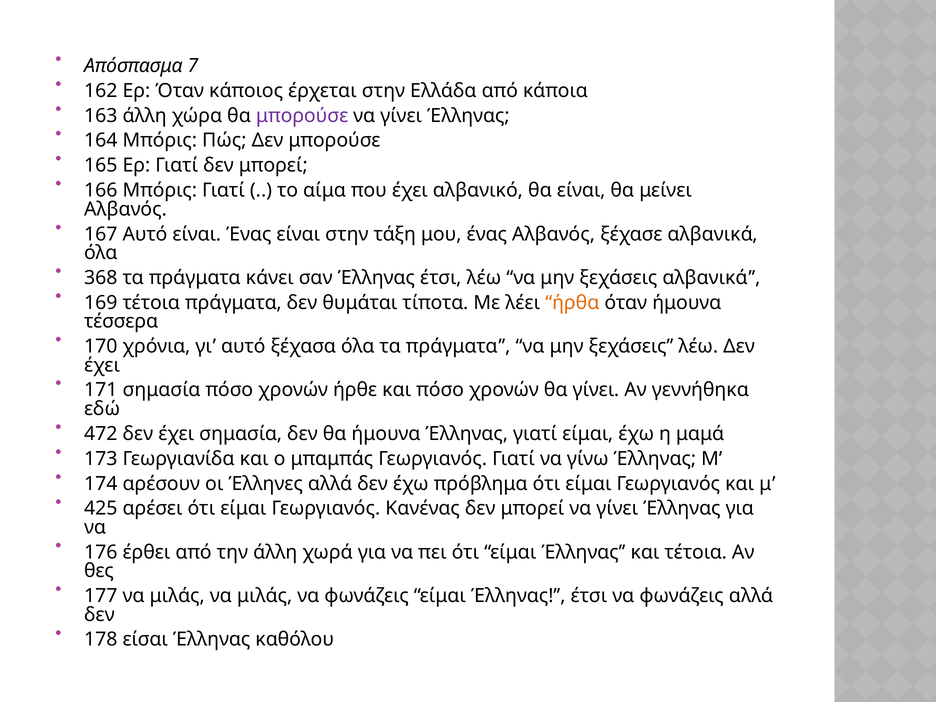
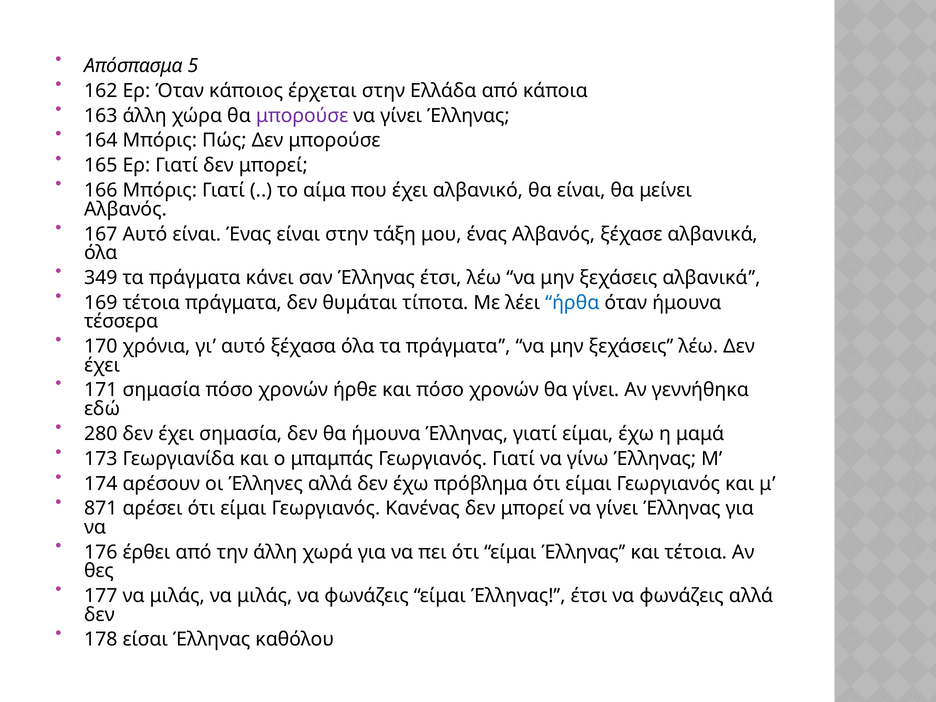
7: 7 -> 5 (193, 66)
368: 368 -> 349 (101, 278)
ήρθα colour: orange -> blue (572, 303)
472: 472 -> 280 (101, 434)
425: 425 -> 871 (101, 509)
